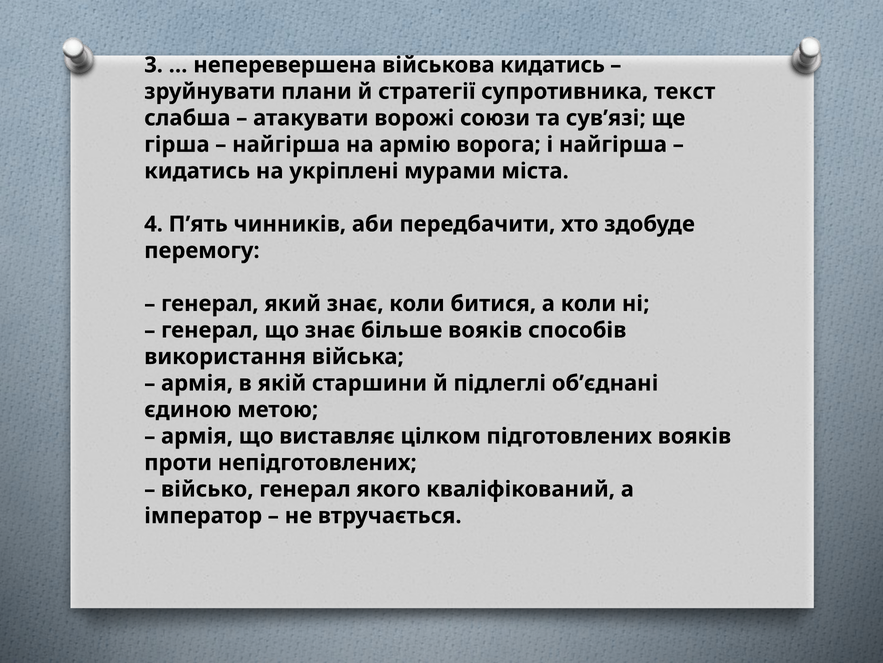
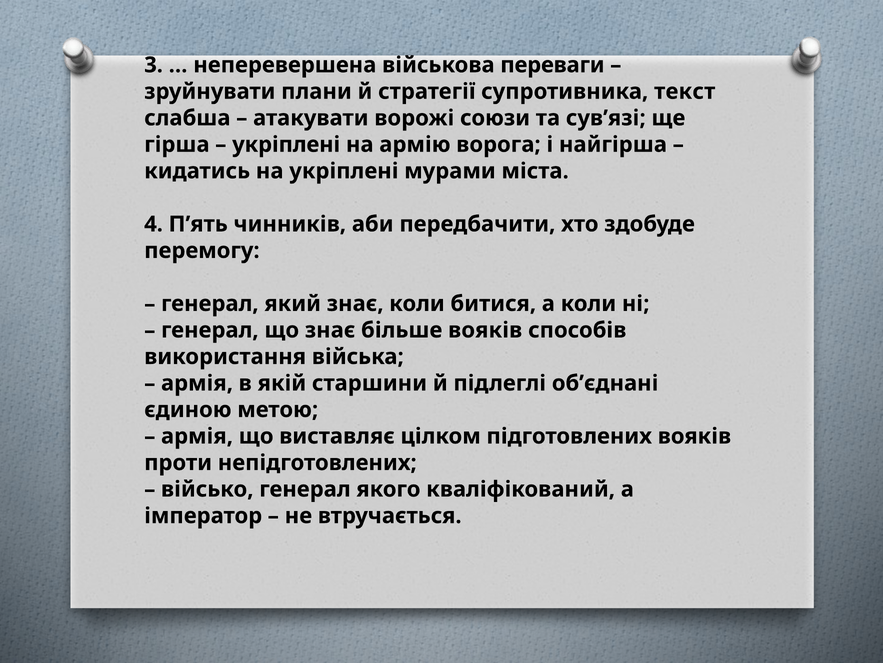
військова кидатись: кидатись -> переваги (552, 65)
найгірша: найгірша -> укріплені (286, 144)
